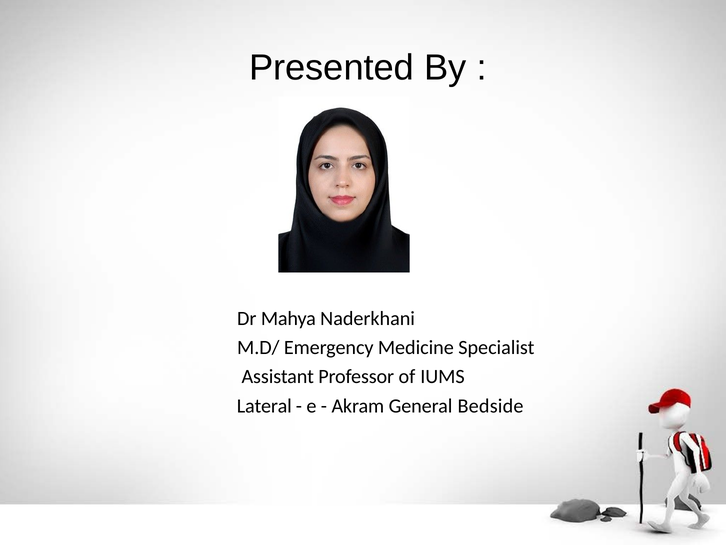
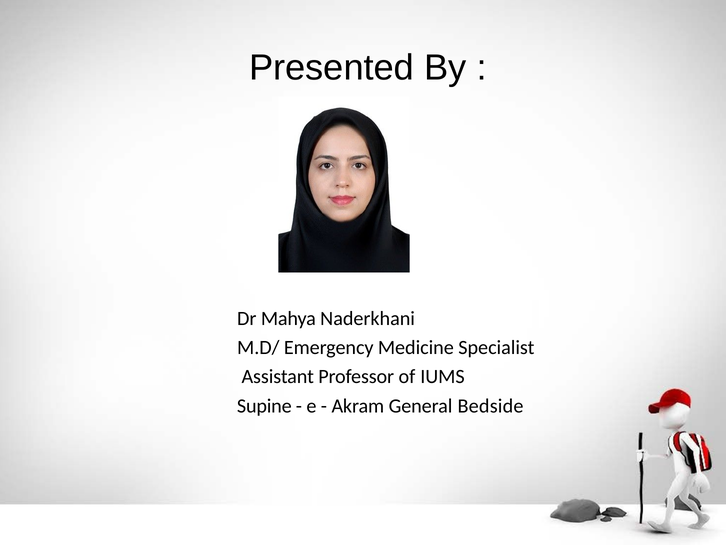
Lateral: Lateral -> Supine (264, 405)
